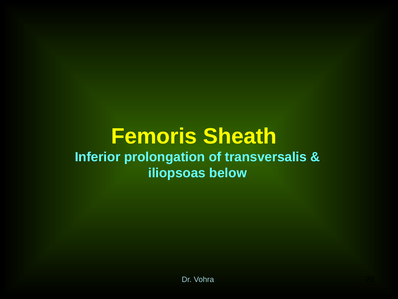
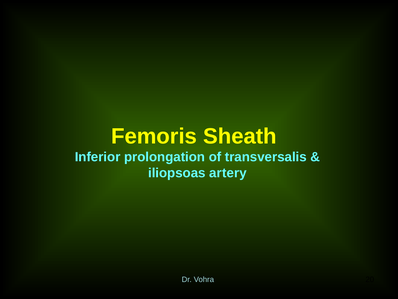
below: below -> artery (228, 173)
